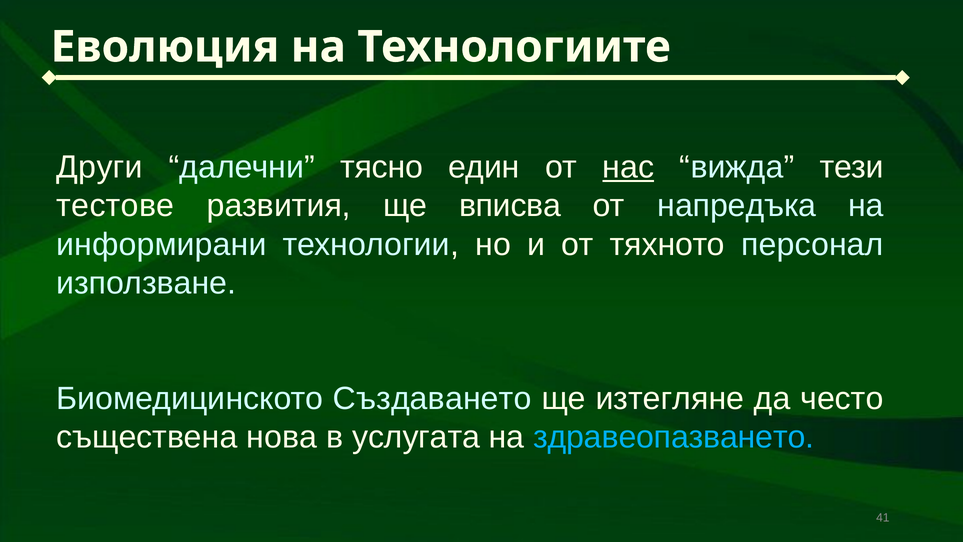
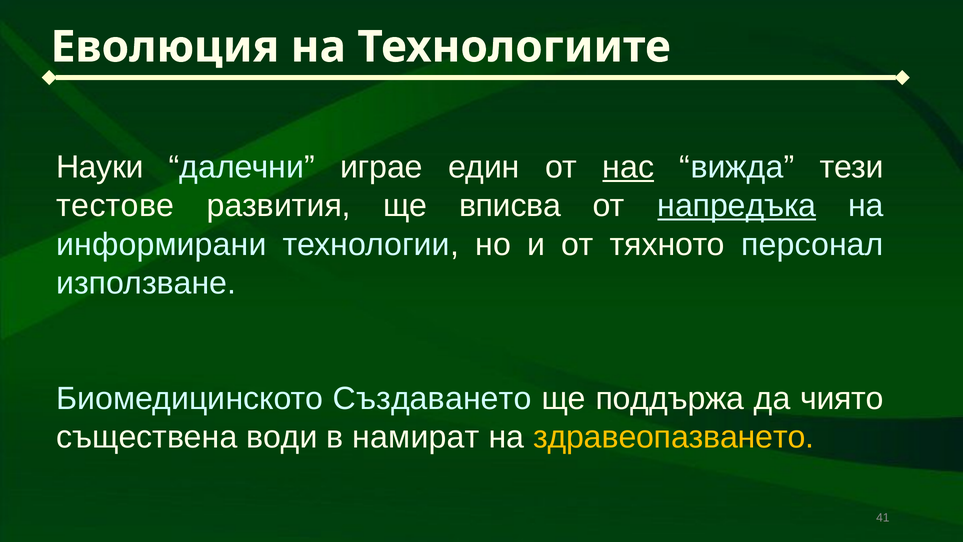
Други: Други -> Науки (100, 167)
тясно: тясно -> играе (381, 167)
напредъка underline: none -> present (737, 206)
изтегляне: изтегляне -> поддържа (670, 398)
често: често -> чиято (842, 398)
нова: нова -> води (282, 437)
услугата: услугата -> намират (416, 437)
здравеопазването colour: light blue -> yellow (674, 437)
